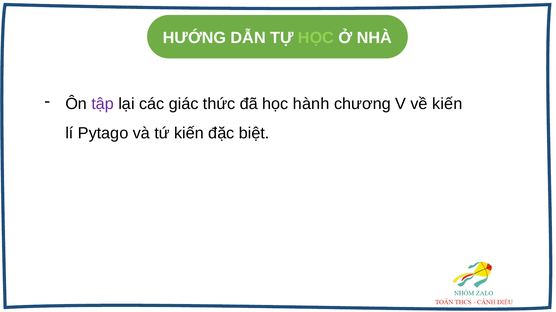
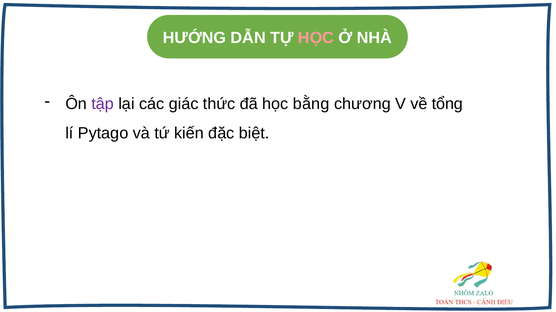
HỌC colour: light green -> pink (316, 38)
hành: hành -> bằng (311, 104)
về kiến: kiến -> tổng (447, 104)
